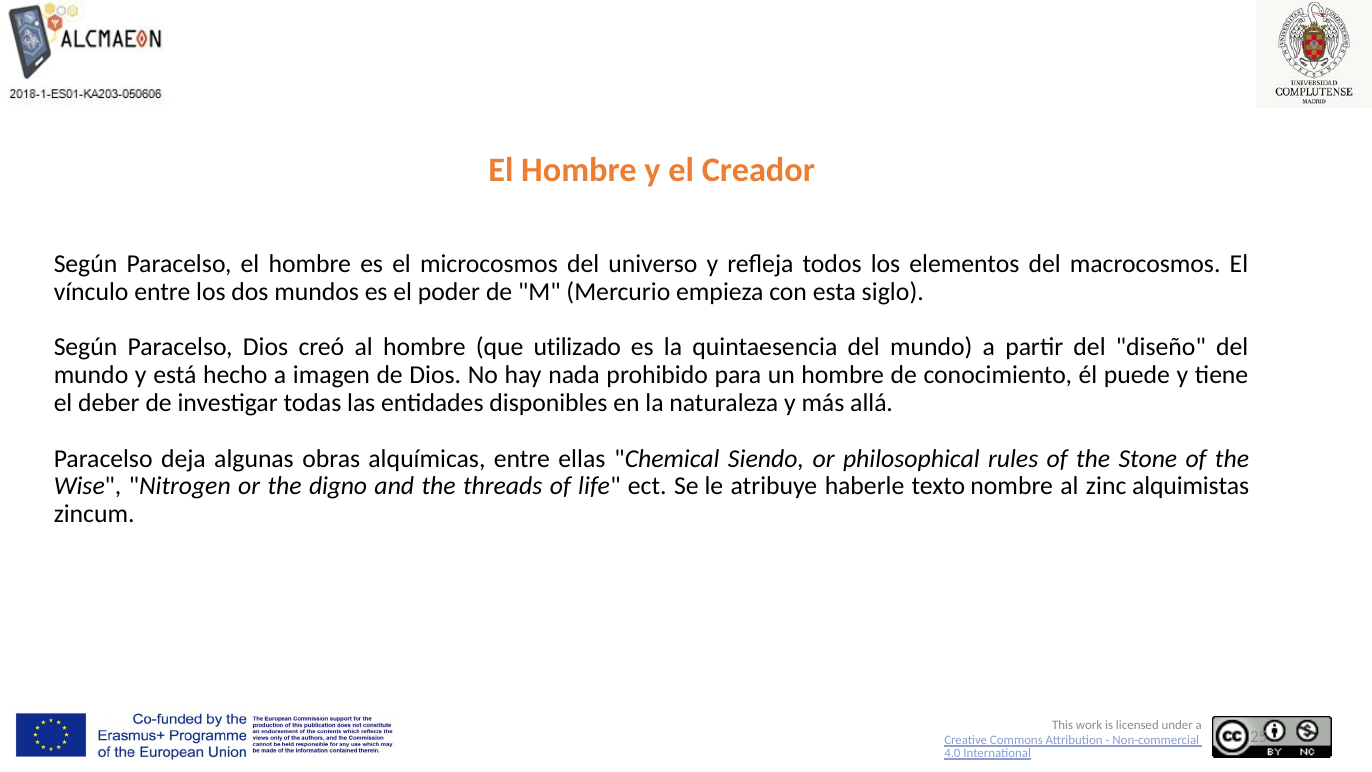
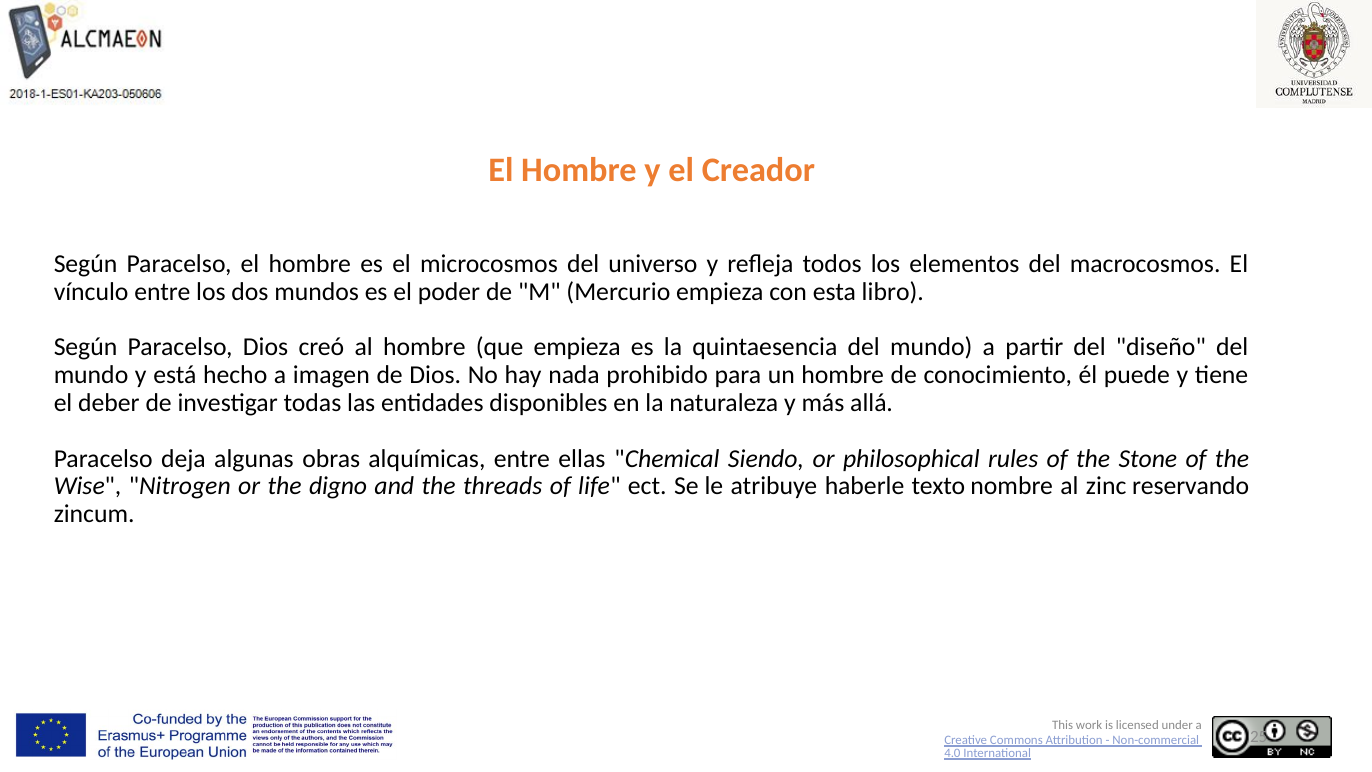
siglo: siglo -> libro (893, 292)
que utilizado: utilizado -> empieza (577, 347)
alquimistas: alquimistas -> reservando (1191, 486)
